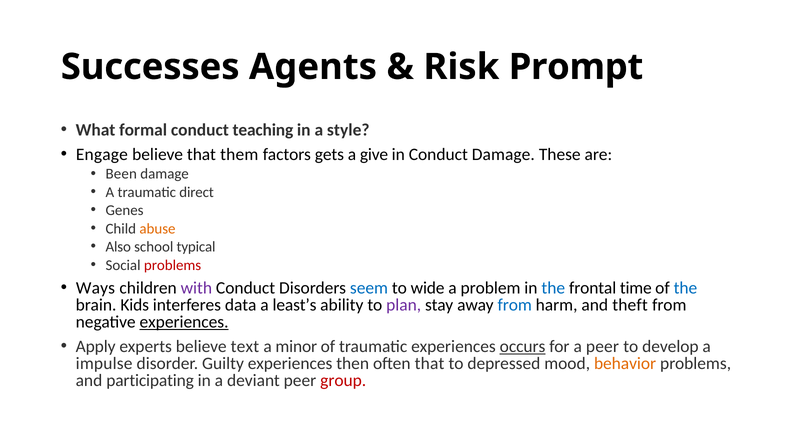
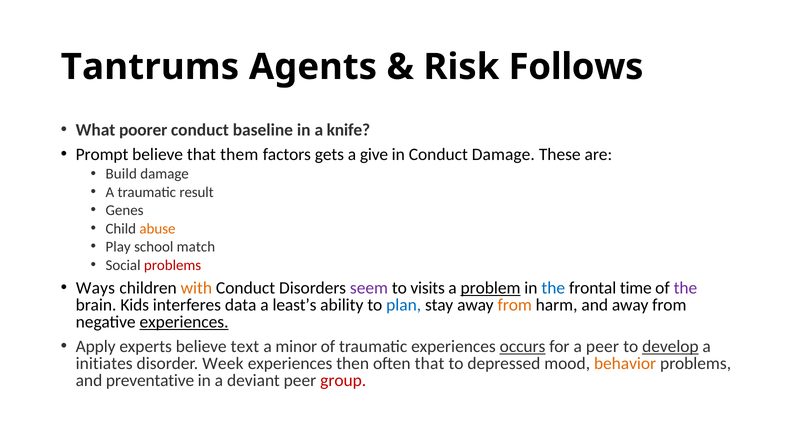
Successes: Successes -> Tantrums (150, 67)
Prompt: Prompt -> Follows (576, 67)
formal: formal -> poorer (143, 130)
teaching: teaching -> baseline (263, 130)
style: style -> knife (348, 130)
Engage: Engage -> Prompt (102, 155)
Been: Been -> Build (121, 174)
direct: direct -> result (197, 192)
Also: Also -> Play (118, 247)
typical: typical -> match (196, 247)
with colour: purple -> orange (196, 288)
seem colour: blue -> purple (369, 288)
wide: wide -> visits (428, 288)
problem underline: none -> present (491, 288)
the colour: blue -> purple (685, 288)
plan colour: purple -> blue (404, 305)
from colour: blue -> orange (515, 305)
and theft: theft -> away (630, 305)
develop underline: none -> present (670, 347)
impulse: impulse -> initiates (104, 364)
Guilty: Guilty -> Week (223, 364)
participating: participating -> preventative (150, 381)
